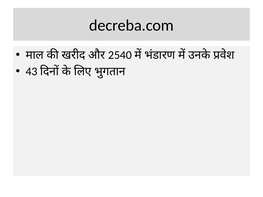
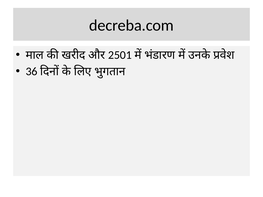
2540: 2540 -> 2501 (120, 55)
43: 43 -> 36 (32, 72)
